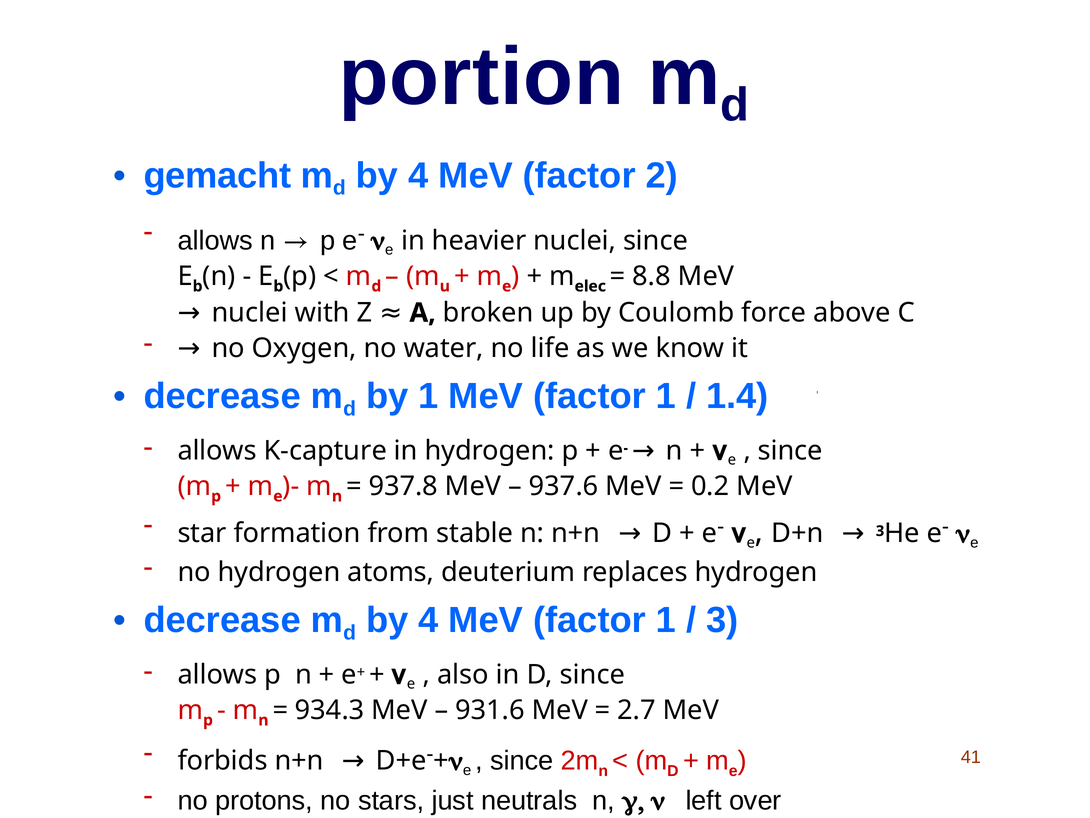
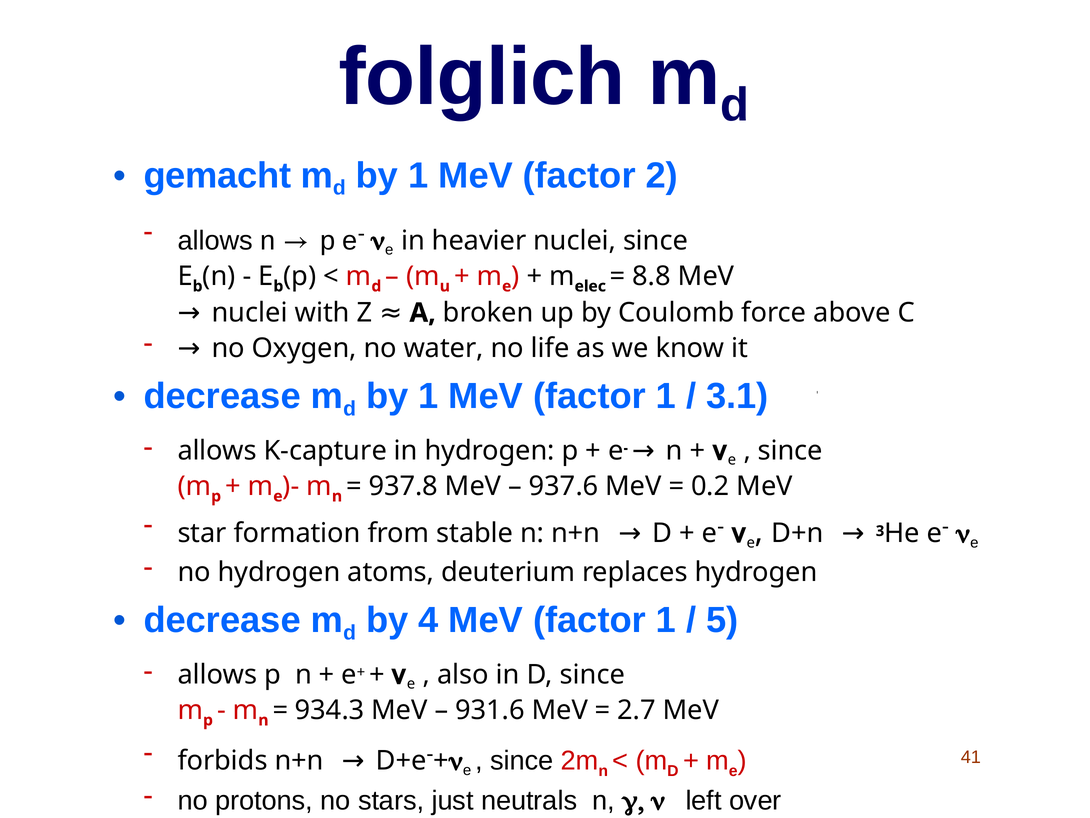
portion: portion -> folglich (482, 77)
4: 4 -> 1 (418, 176)
1.4: 1.4 -> 3.1 (737, 396)
3: 3 -> 5 (722, 620)
